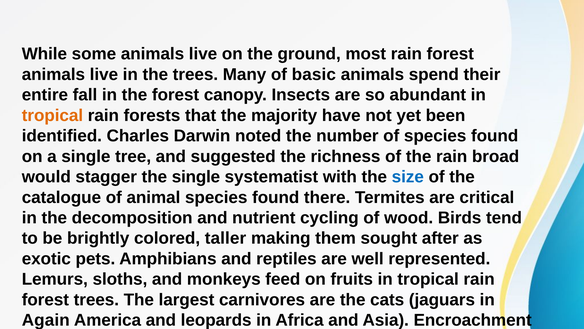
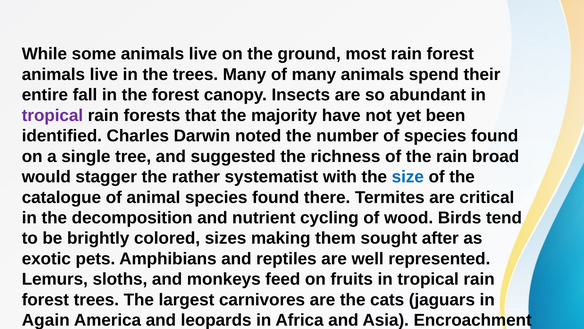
of basic: basic -> many (314, 74)
tropical colour: orange -> purple (52, 115)
the single: single -> rather (196, 177)
taller: taller -> sizes (226, 238)
